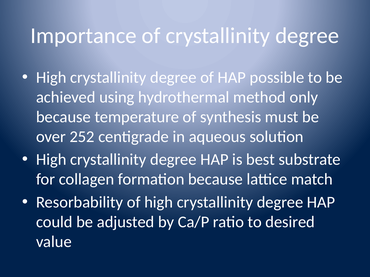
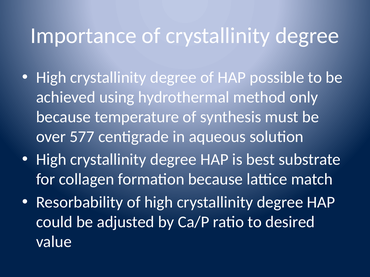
252: 252 -> 577 (82, 137)
